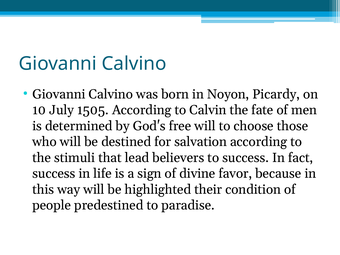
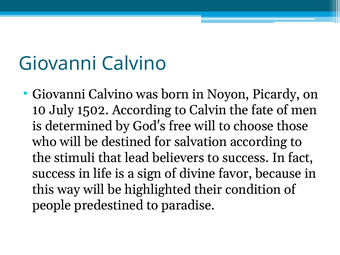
1505: 1505 -> 1502 (93, 110)
